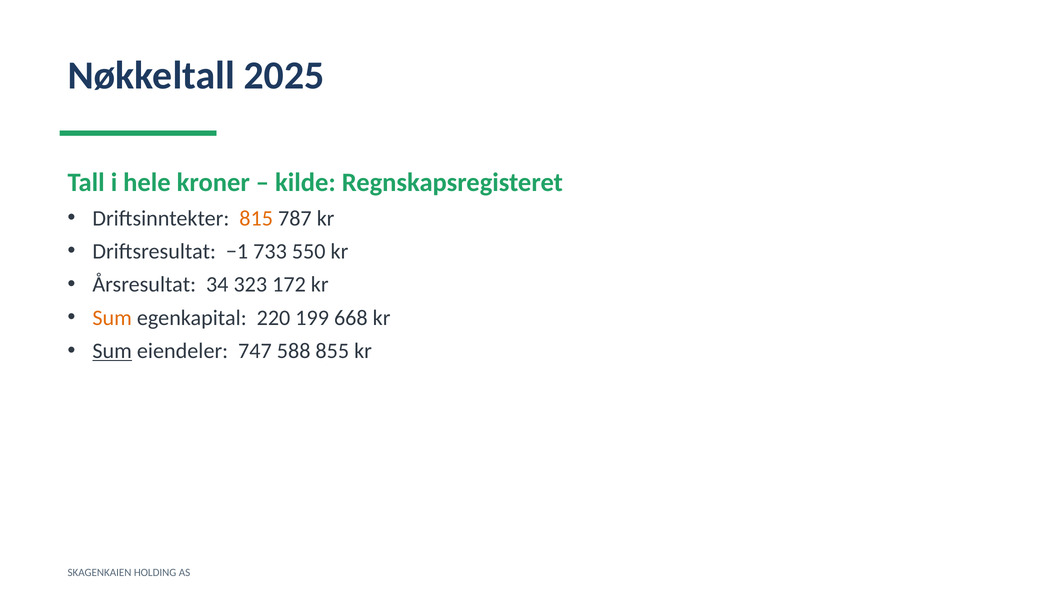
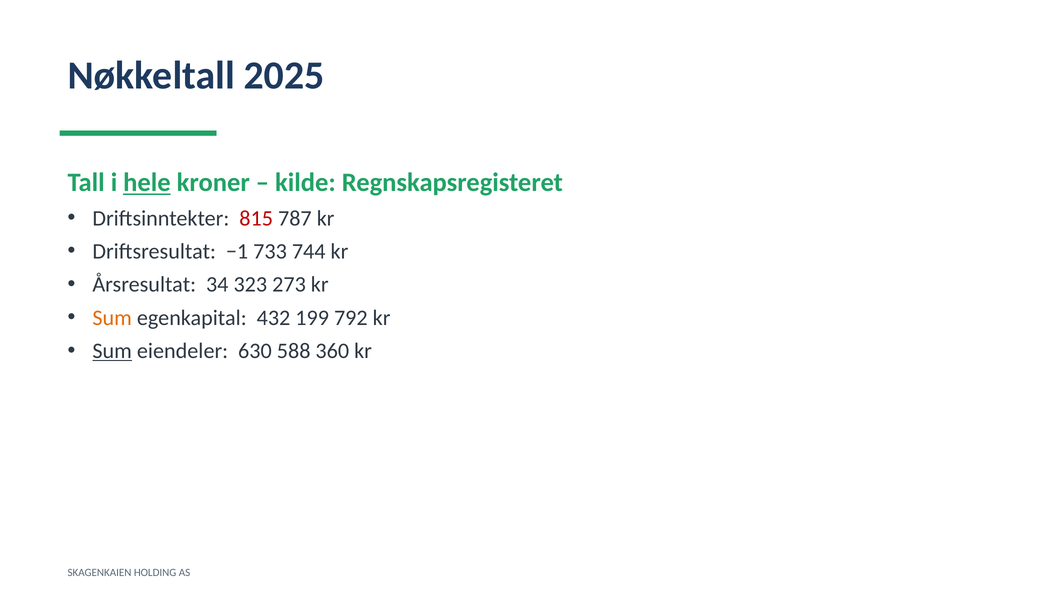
hele underline: none -> present (147, 183)
815 colour: orange -> red (256, 218)
550: 550 -> 744 (309, 252)
172: 172 -> 273 (289, 285)
220: 220 -> 432 (273, 318)
668: 668 -> 792 (351, 318)
747: 747 -> 630 (255, 351)
855: 855 -> 360 (332, 351)
